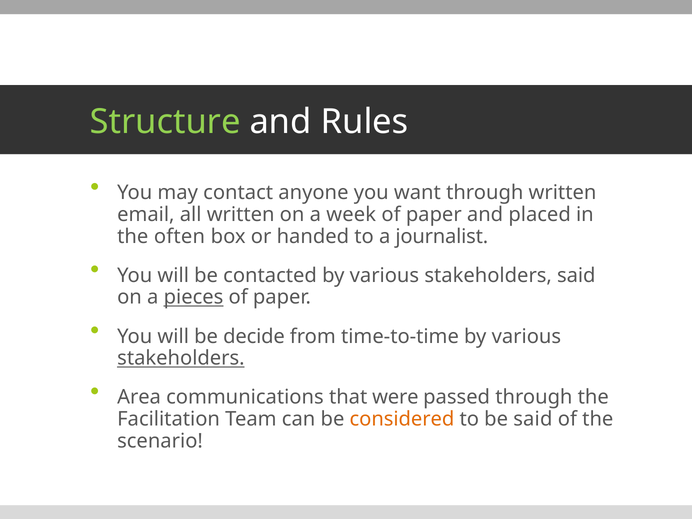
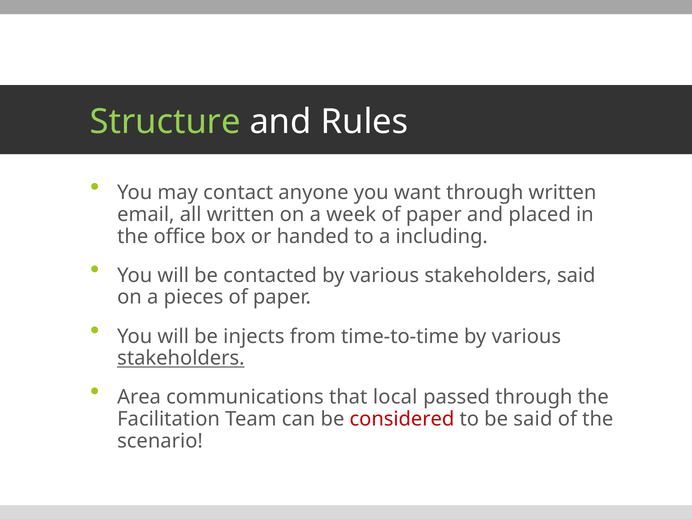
often: often -> office (180, 236)
journalist: journalist -> including (442, 236)
pieces underline: present -> none (194, 297)
decide: decide -> injects (254, 336)
were: were -> local (395, 397)
considered colour: orange -> red (402, 419)
